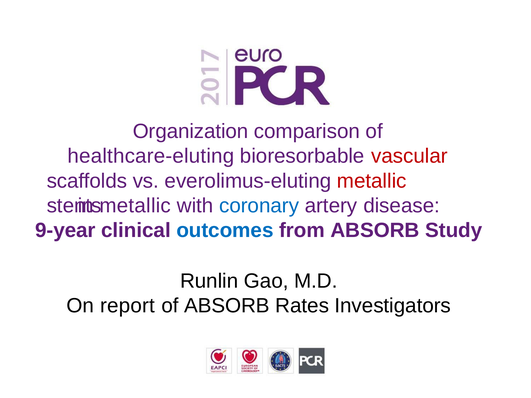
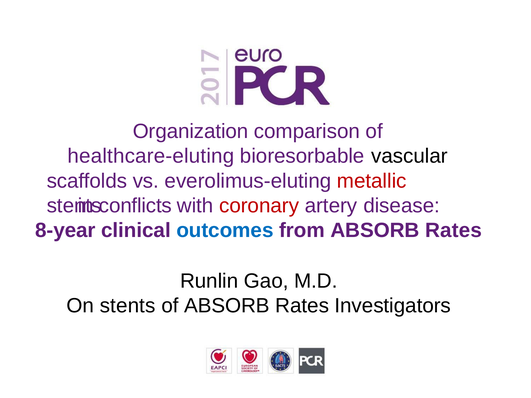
vascular colour: red -> black (409, 156)
metallic: metallic -> conflicts (135, 206)
coronary colour: blue -> red (259, 206)
9-year: 9-year -> 8-year (65, 231)
from ABSORB Study: Study -> Rates (454, 231)
On report: report -> stents (128, 306)
